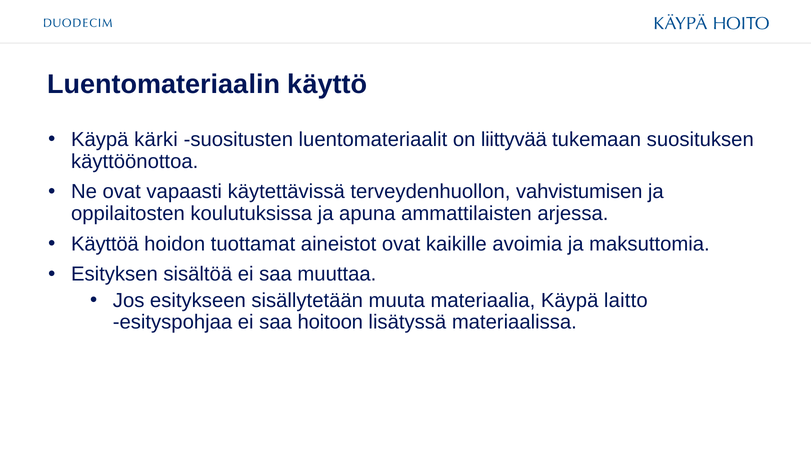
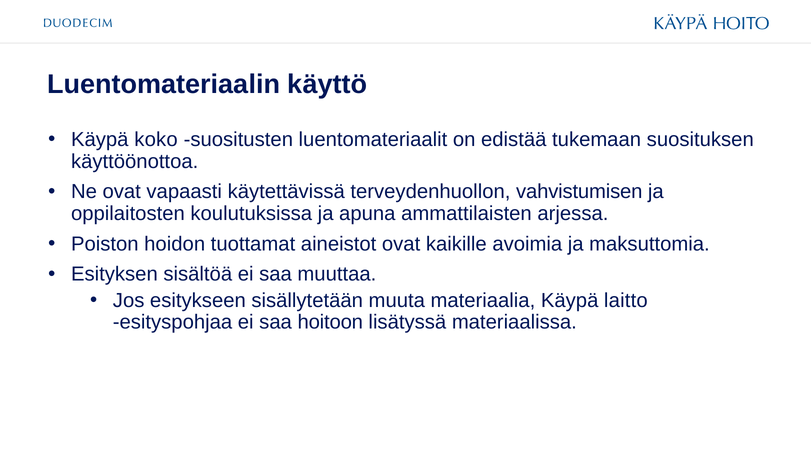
kärki: kärki -> koko (156, 140)
liittyvää: liittyvää -> edistää (514, 140)
Käyttöä: Käyttöä -> Poiston (105, 244)
